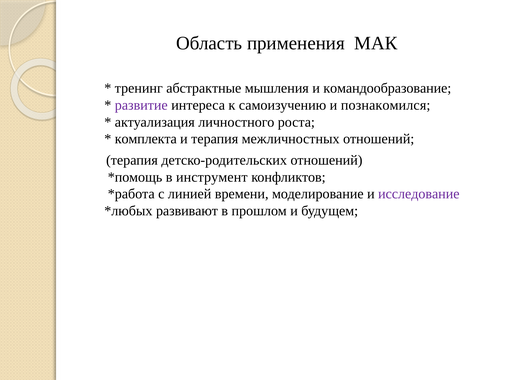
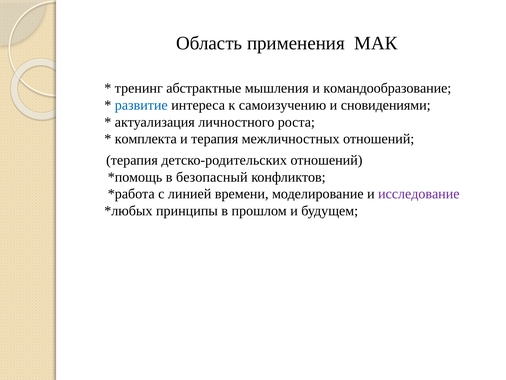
развитие colour: purple -> blue (141, 105)
познакомился: познакомился -> сновидениями (386, 105)
инструмент: инструмент -> безопасный (212, 177)
развивают: развивают -> принципы (187, 211)
